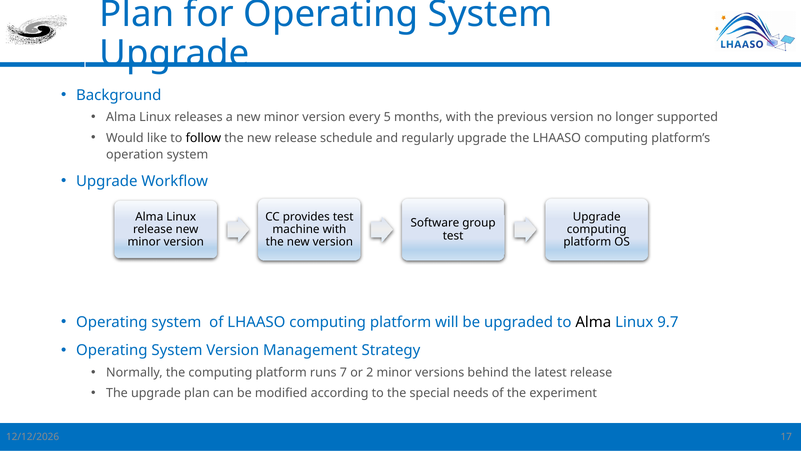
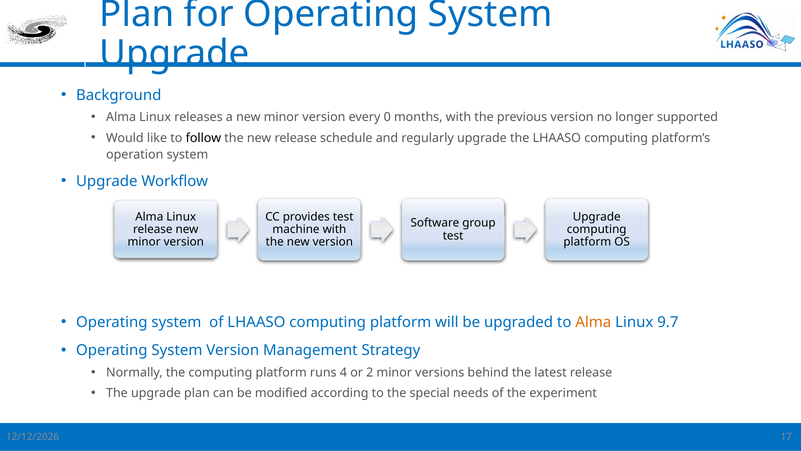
5: 5 -> 0 (387, 117)
Alma colour: black -> orange (593, 322)
7: 7 -> 4 (343, 372)
